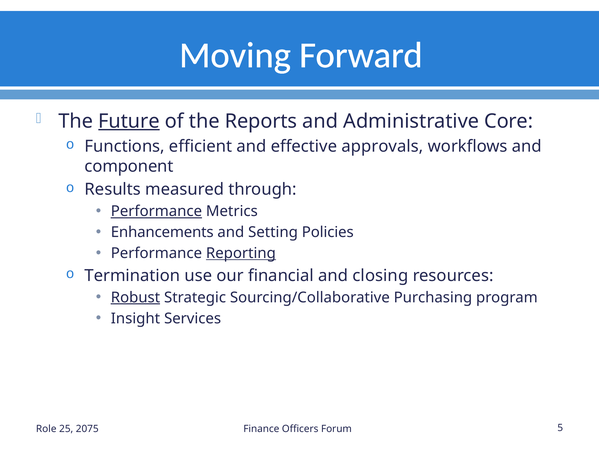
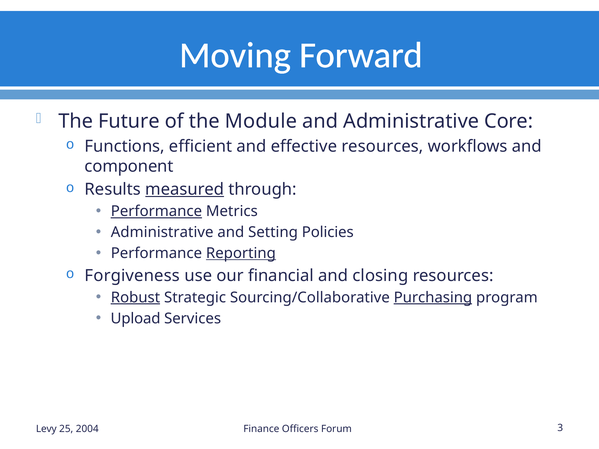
Future underline: present -> none (129, 121)
Reports: Reports -> Module (261, 121)
effective approvals: approvals -> resources (382, 146)
measured underline: none -> present (185, 190)
Enhancements: Enhancements -> Administrative (162, 232)
Termination: Termination -> Forgiveness (132, 276)
Purchasing underline: none -> present (433, 298)
Insight: Insight -> Upload (136, 319)
Role: Role -> Levy (46, 429)
2075: 2075 -> 2004 (87, 429)
5: 5 -> 3 (560, 428)
